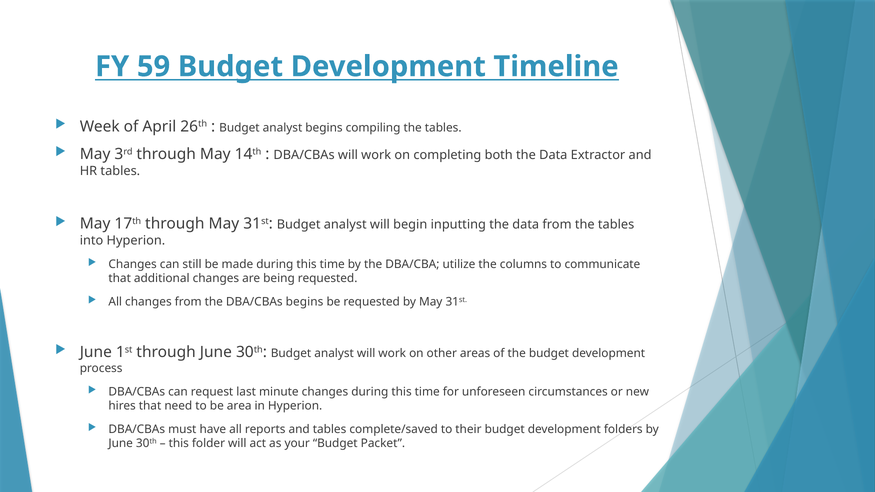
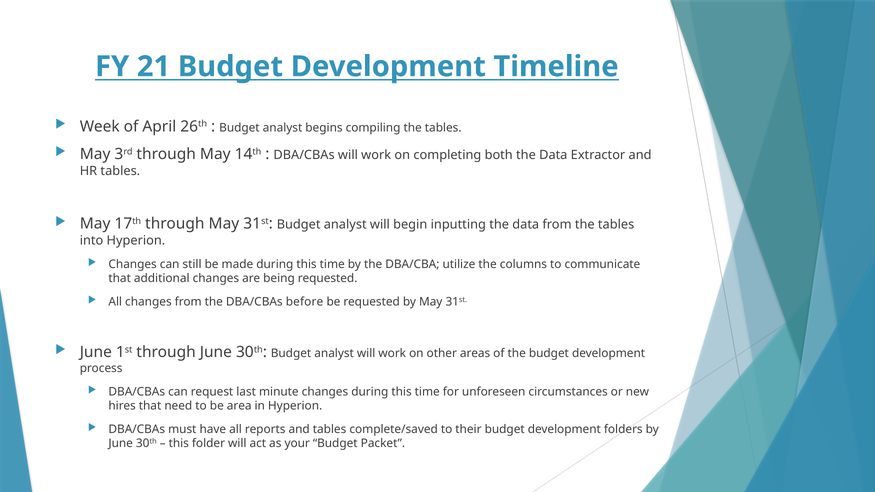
59: 59 -> 21 (154, 67)
DBA/CBAs begins: begins -> before (305, 302)
